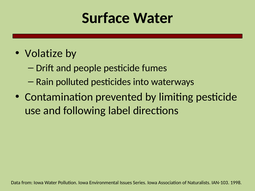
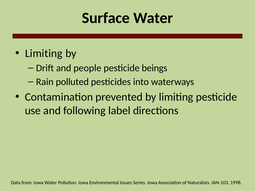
Volatize: Volatize -> Limiting (44, 53)
fumes: fumes -> beings (154, 68)
